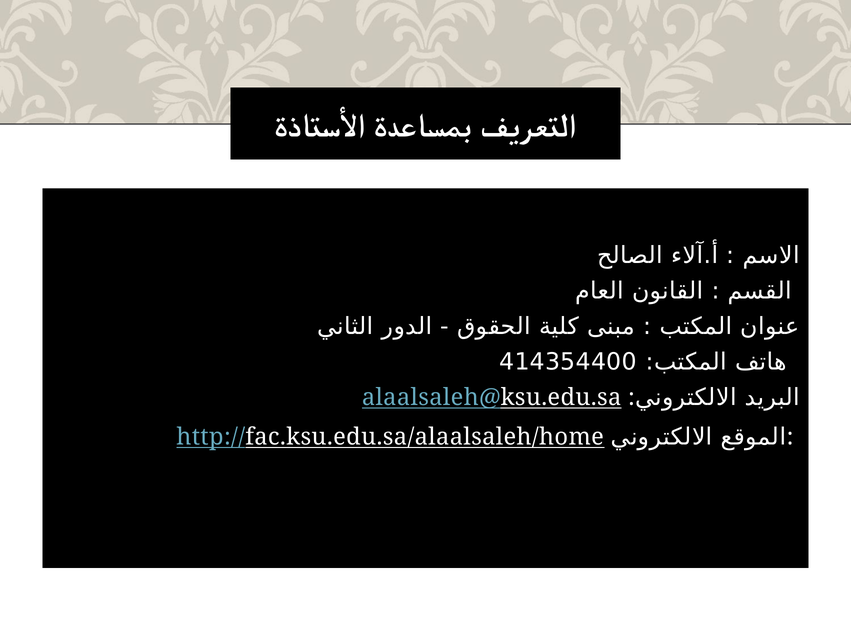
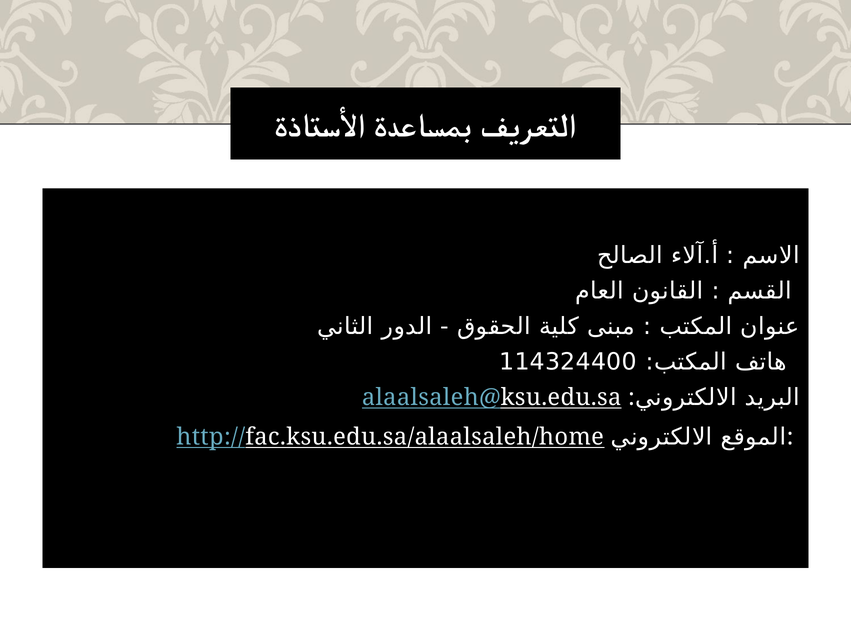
414354400: 414354400 -> 114324400 (568, 361)
